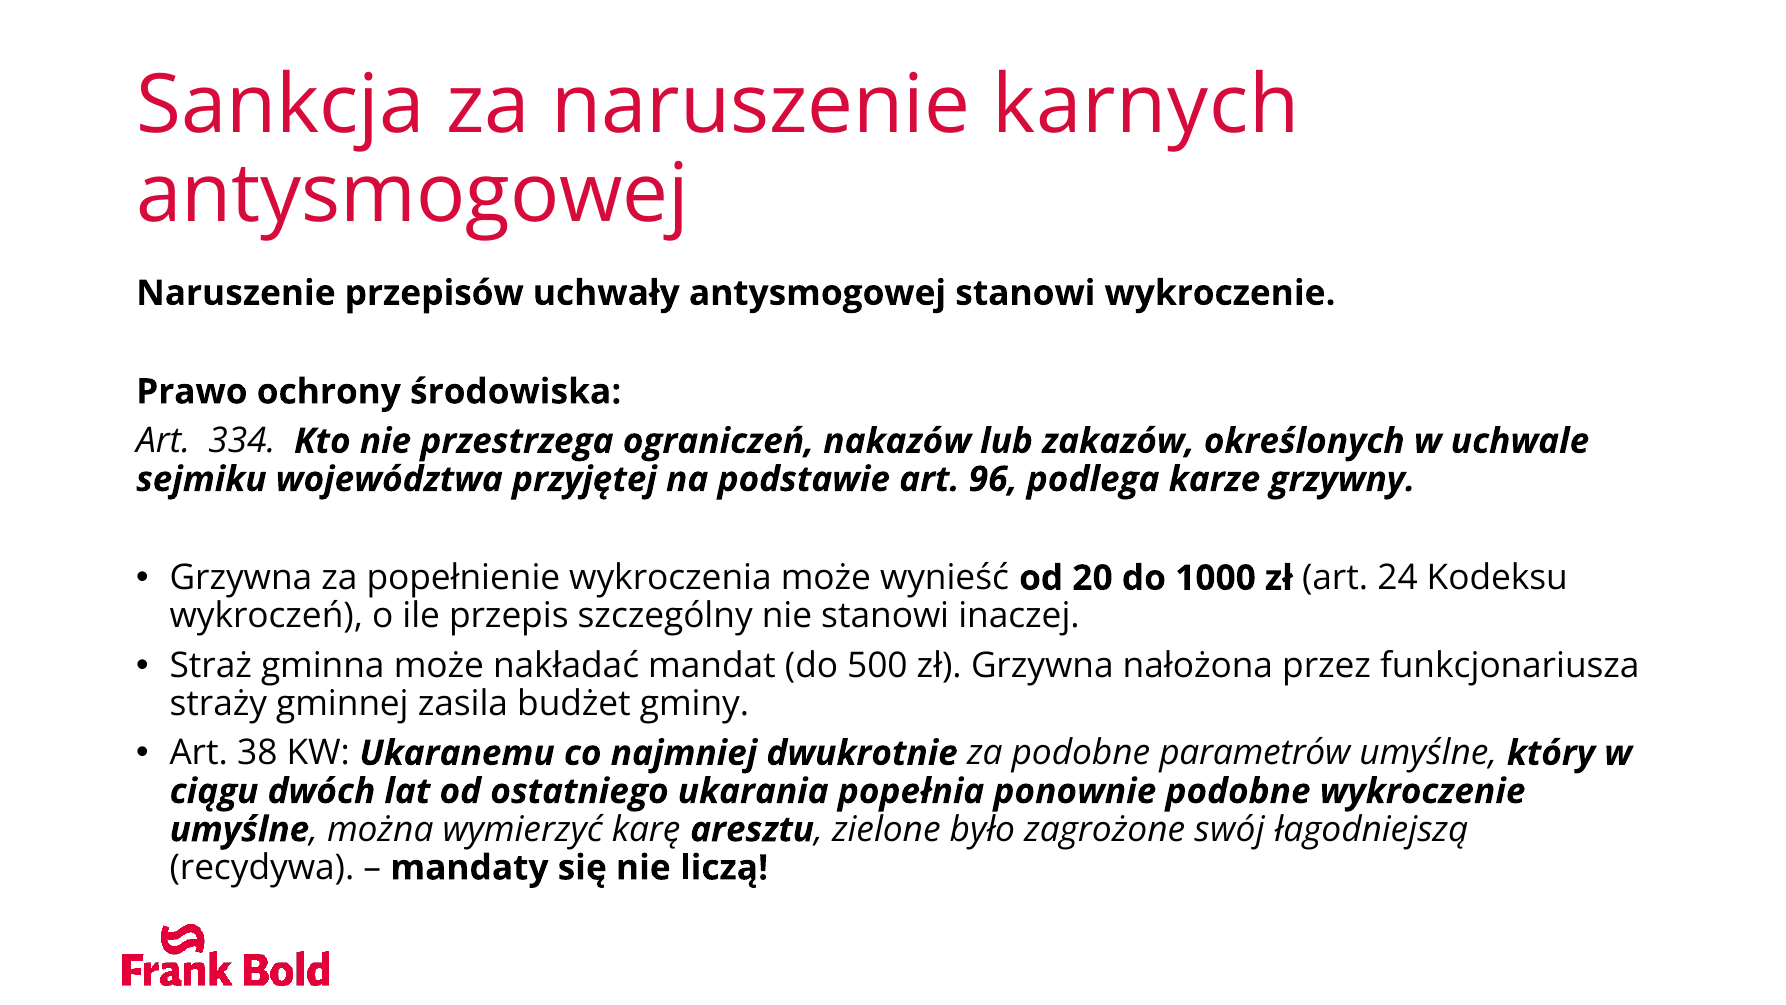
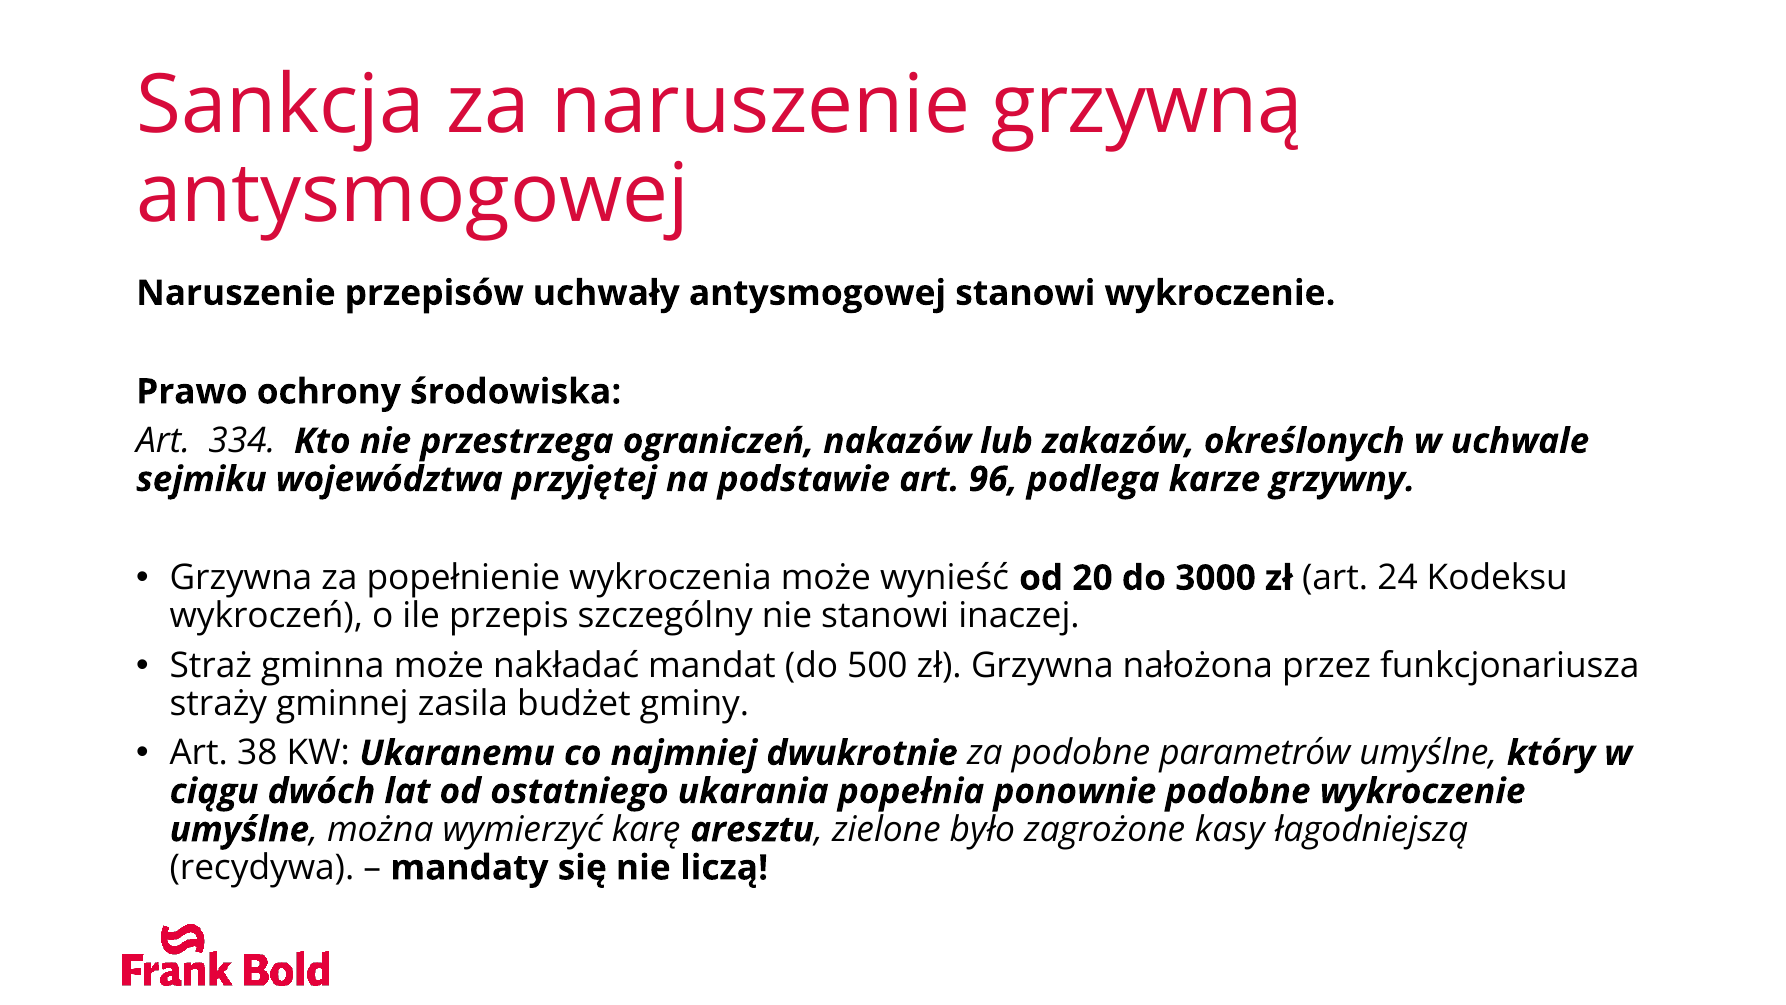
karnych: karnych -> grzywną (1147, 106)
1000: 1000 -> 3000 (1216, 578)
swój: swój -> kasy (1230, 829)
